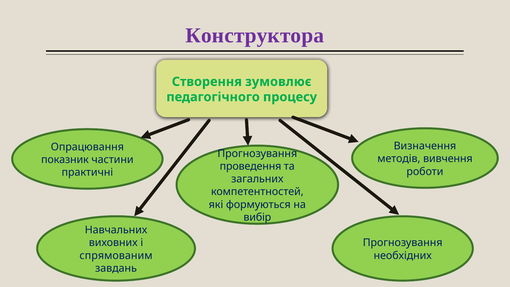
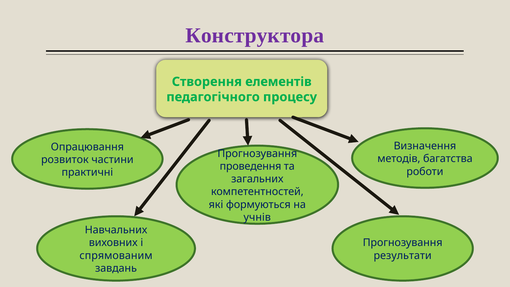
зумовлює: зумовлює -> елементів (278, 82)
вивчення: вивчення -> багатства (448, 159)
показник: показник -> розвиток (65, 160)
вибір: вибір -> учнів (257, 217)
необхідних: необхідних -> результати (403, 255)
